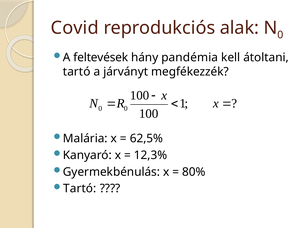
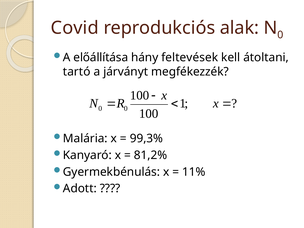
feltevések: feltevések -> előállítása (101, 58)
pandémia: pandémia -> feltevések (190, 58)
62,5%: 62,5% -> 99,3% (146, 138)
12,3%: 12,3% -> 81,2% (151, 155)
80%: 80% -> 11% (194, 172)
Tartó: Tartó -> Adott (80, 189)
